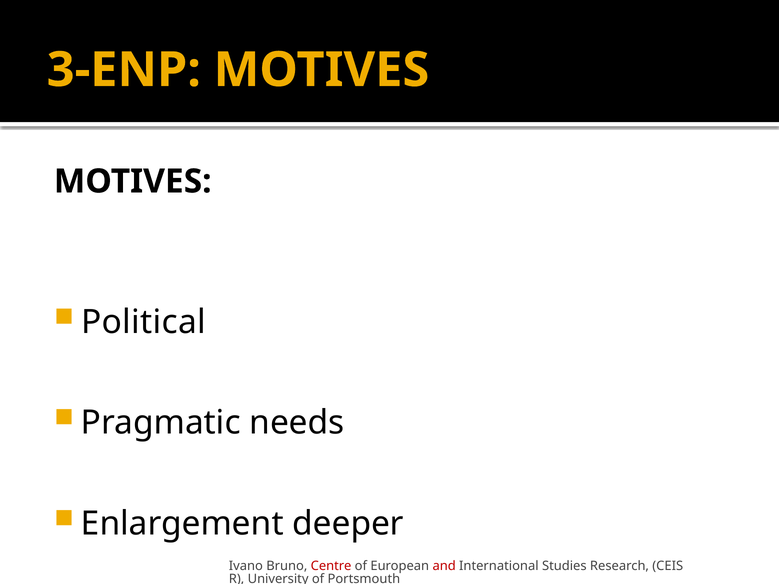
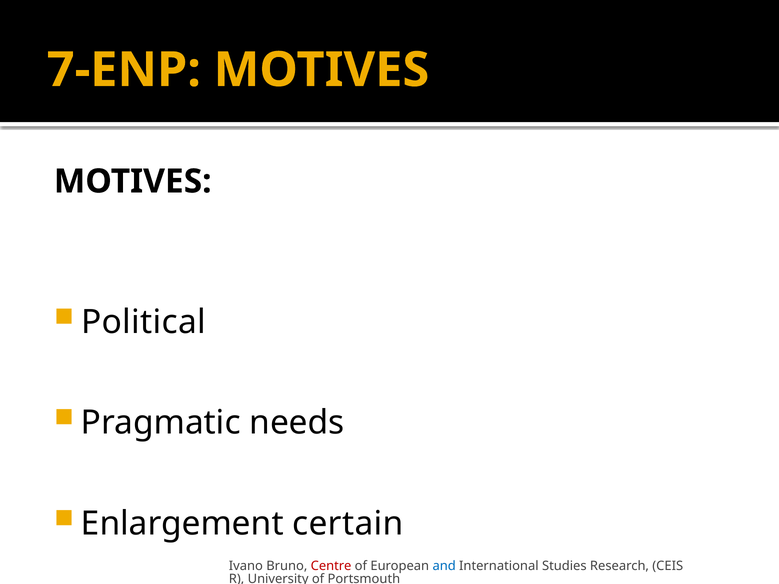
3-ENP: 3-ENP -> 7-ENP (124, 70)
deeper: deeper -> certain (348, 524)
and colour: red -> blue (444, 566)
